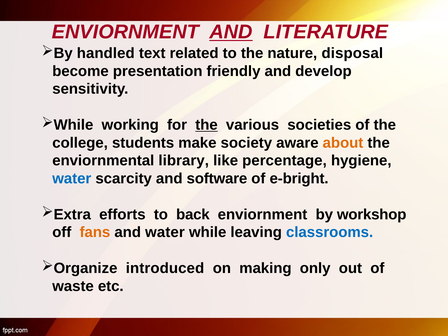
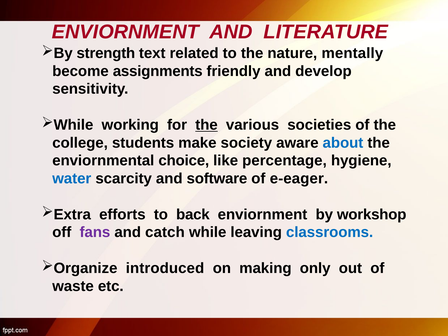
AND underline: present -> none (231, 32)
handled: handled -> strength (106, 53)
disposal: disposal -> mentally (352, 53)
presentation: presentation -> assignments (158, 71)
about colour: orange -> blue (343, 143)
library: library -> choice (184, 161)
e-bright: e-bright -> e-eager (299, 179)
fans colour: orange -> purple (95, 232)
and water: water -> catch (165, 232)
